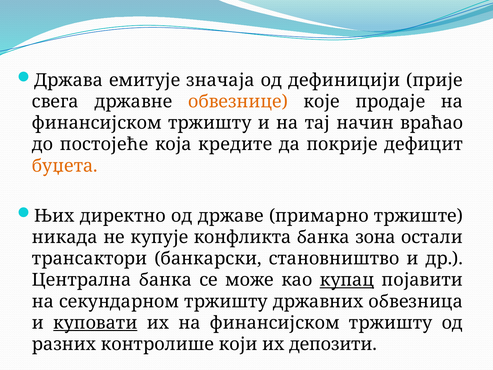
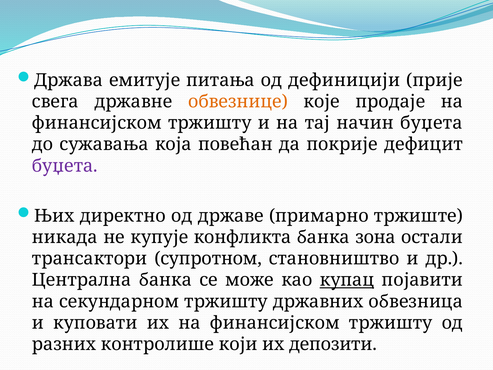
значаја: значаја -> питања (221, 80)
начин враћао: враћао -> буџета (431, 123)
постојеће: постојеће -> сужавања (104, 144)
кредите: кредите -> повећан (235, 144)
буџета colour: orange -> purple (65, 166)
банкарски: банкарски -> супротном (208, 259)
куповати underline: present -> none (95, 323)
